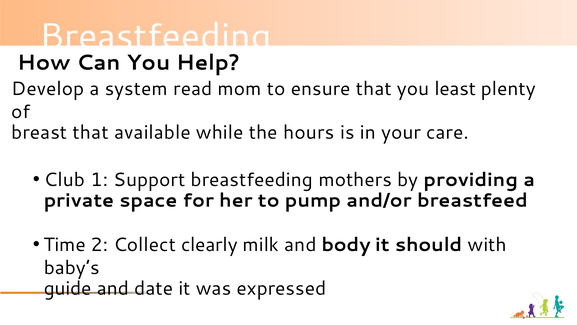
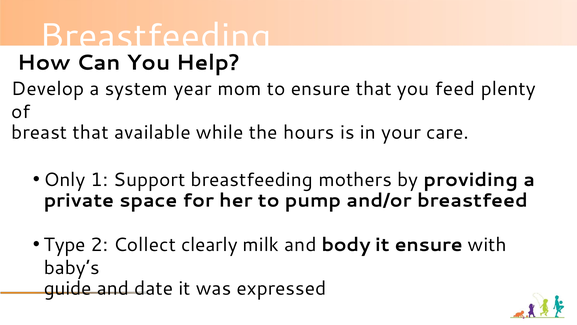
read: read -> year (193, 89)
least: least -> feed (455, 89)
Club: Club -> Only (65, 179)
Time: Time -> Type (65, 244)
it should: should -> ensure (429, 244)
